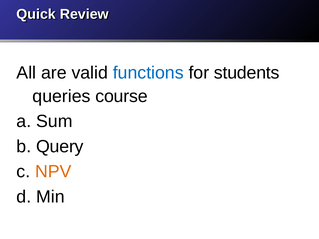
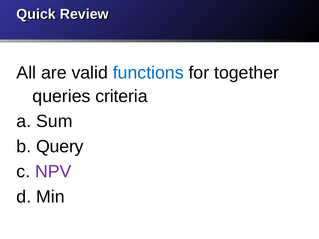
students: students -> together (247, 73)
course: course -> criteria (121, 96)
NPV colour: orange -> purple (53, 172)
